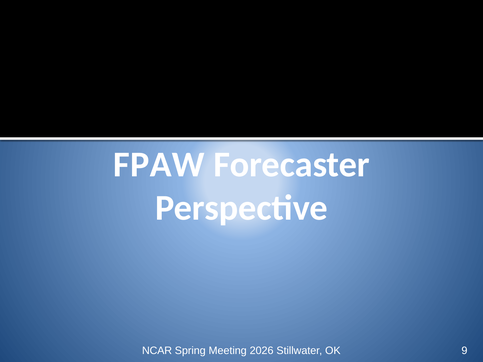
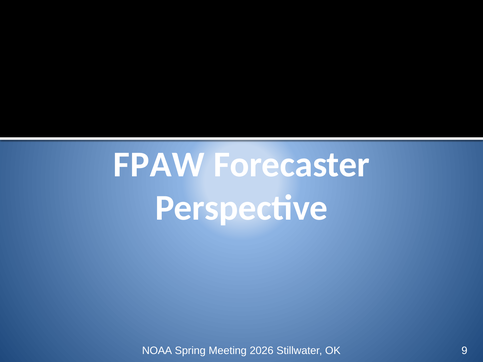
NCAR: NCAR -> NOAA (157, 351)
